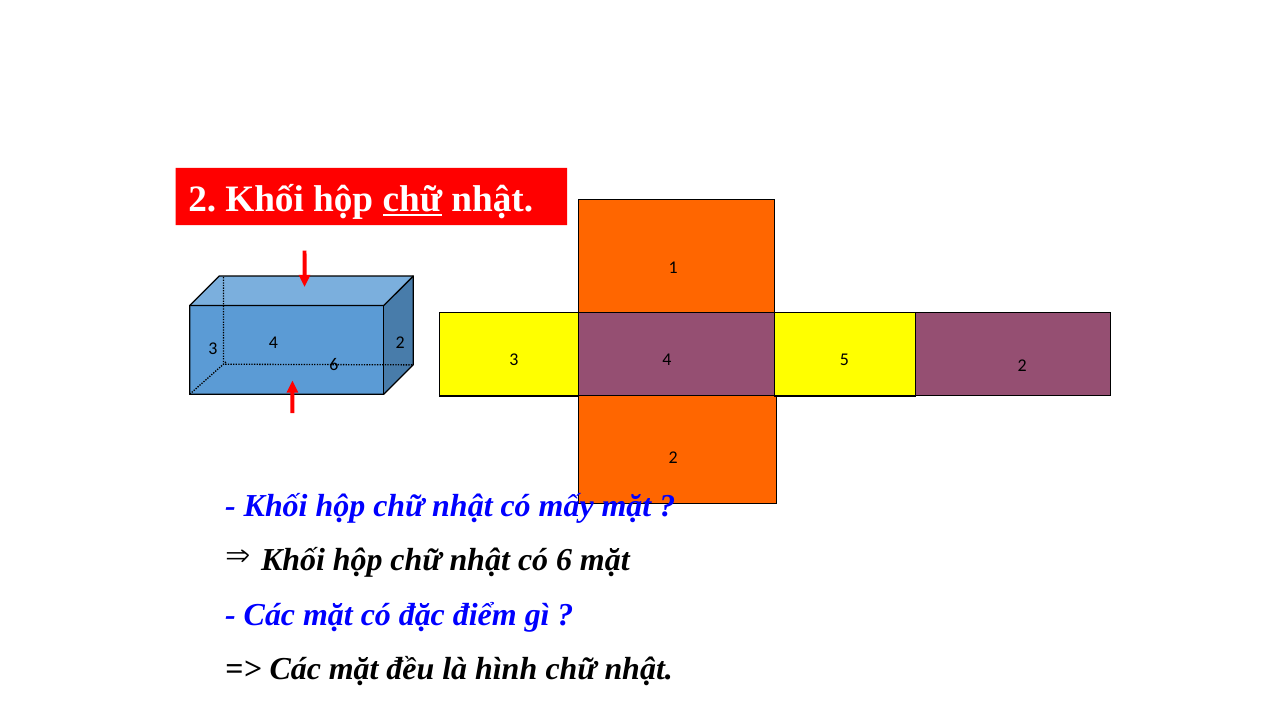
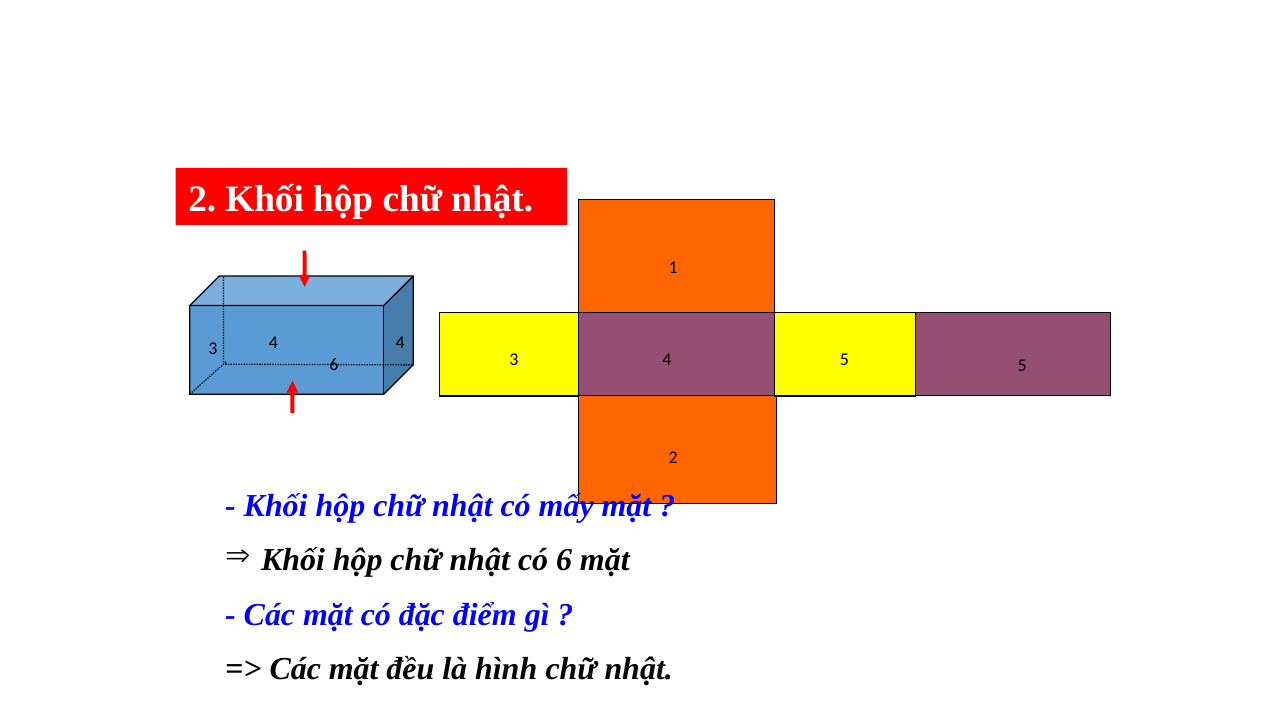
chữ underline: present -> none (412, 199)
4 2: 2 -> 4 (400, 343)
3 2: 2 -> 5 (1022, 365)
